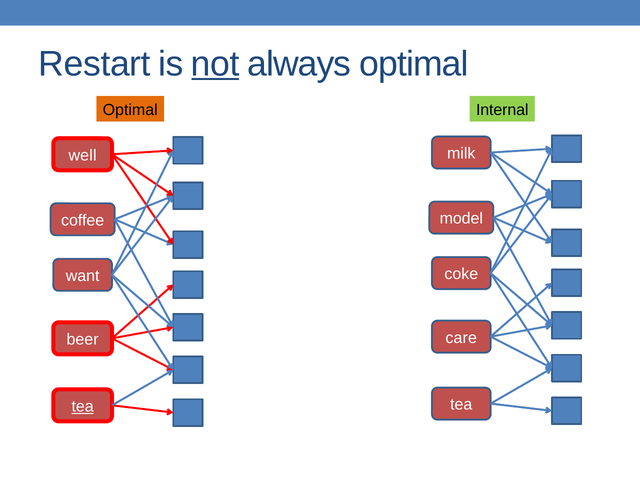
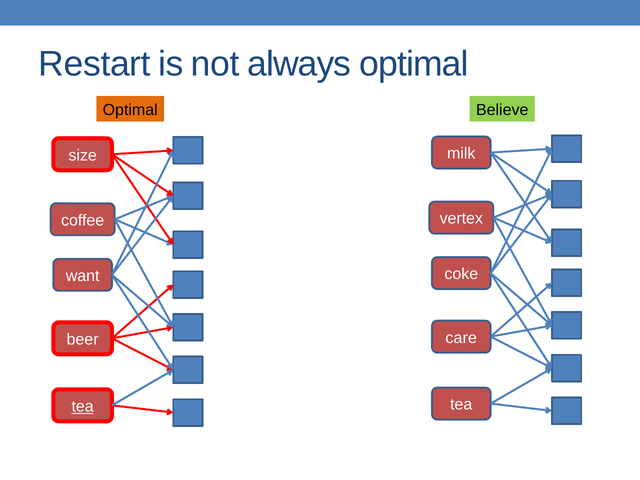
not underline: present -> none (215, 64)
Internal: Internal -> Believe (502, 110)
well: well -> size (83, 155)
model: model -> vertex (461, 219)
